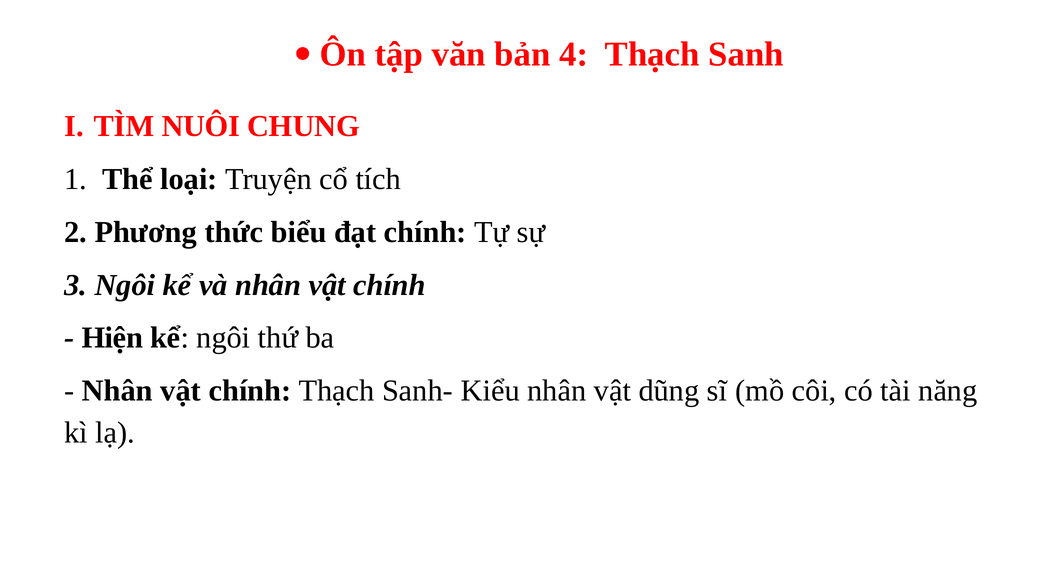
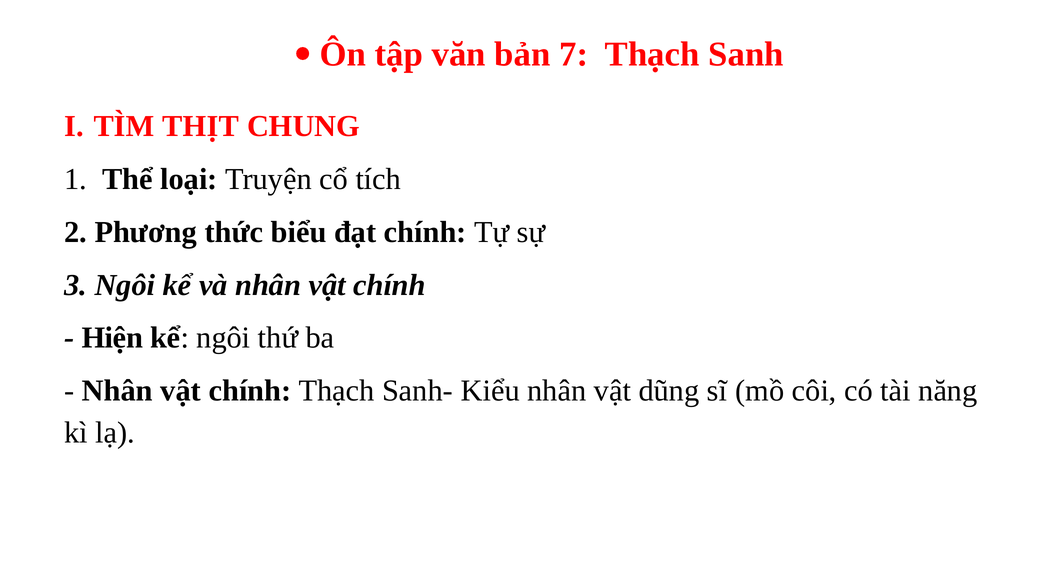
4: 4 -> 7 (574, 54)
NUÔI: NUÔI -> THỊT (200, 126)
